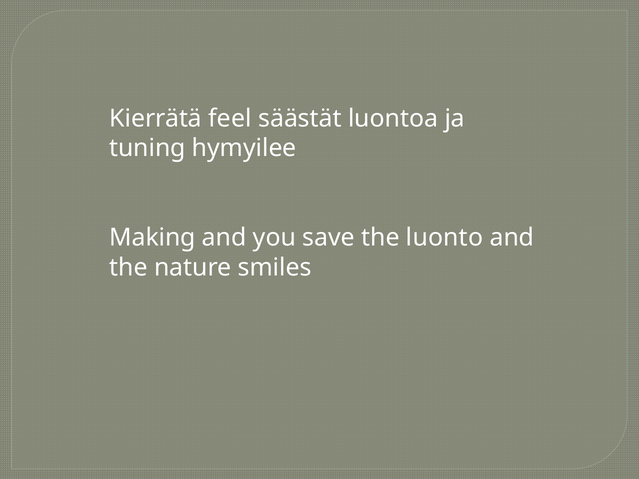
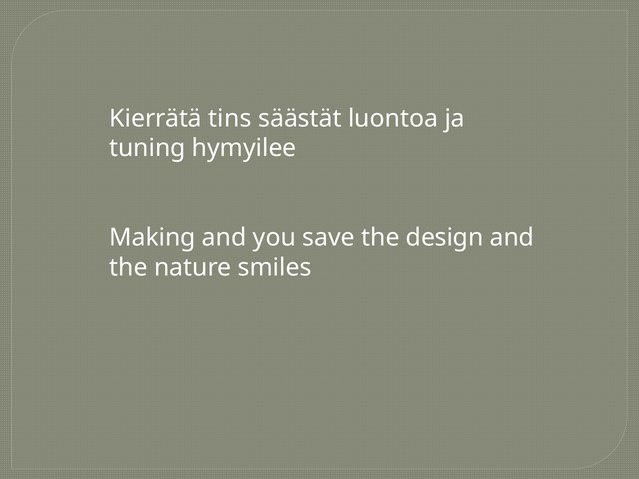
feel: feel -> tins (230, 118)
luonto: luonto -> design (445, 238)
